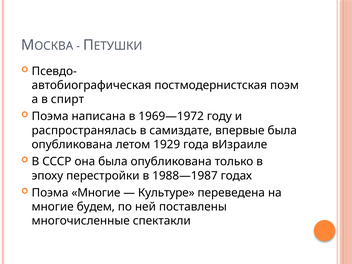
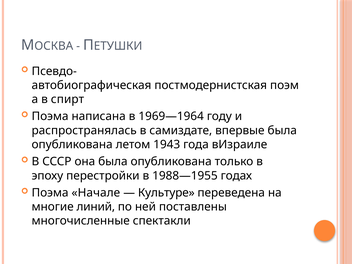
1969—1972: 1969—1972 -> 1969—1964 (171, 116)
1929: 1929 -> 1943 (167, 145)
1988—1987: 1988—1987 -> 1988—1955 (185, 176)
Поэма Многие: Многие -> Начале (96, 193)
будем: будем -> линий (96, 207)
